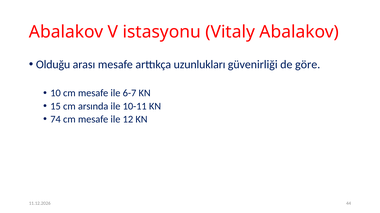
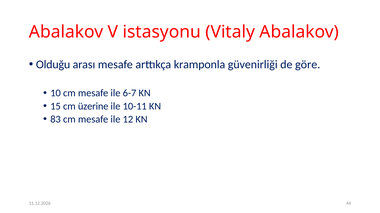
uzunlukları: uzunlukları -> kramponla (200, 65)
arsında: arsında -> üzerine (93, 106)
74: 74 -> 83 (56, 120)
